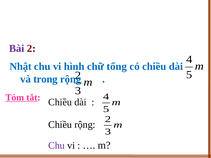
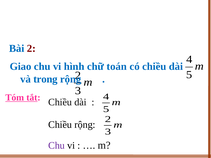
Bài colour: purple -> blue (17, 49)
Nhật: Nhật -> Giao (21, 67)
tổng: tổng -> toán (117, 67)
